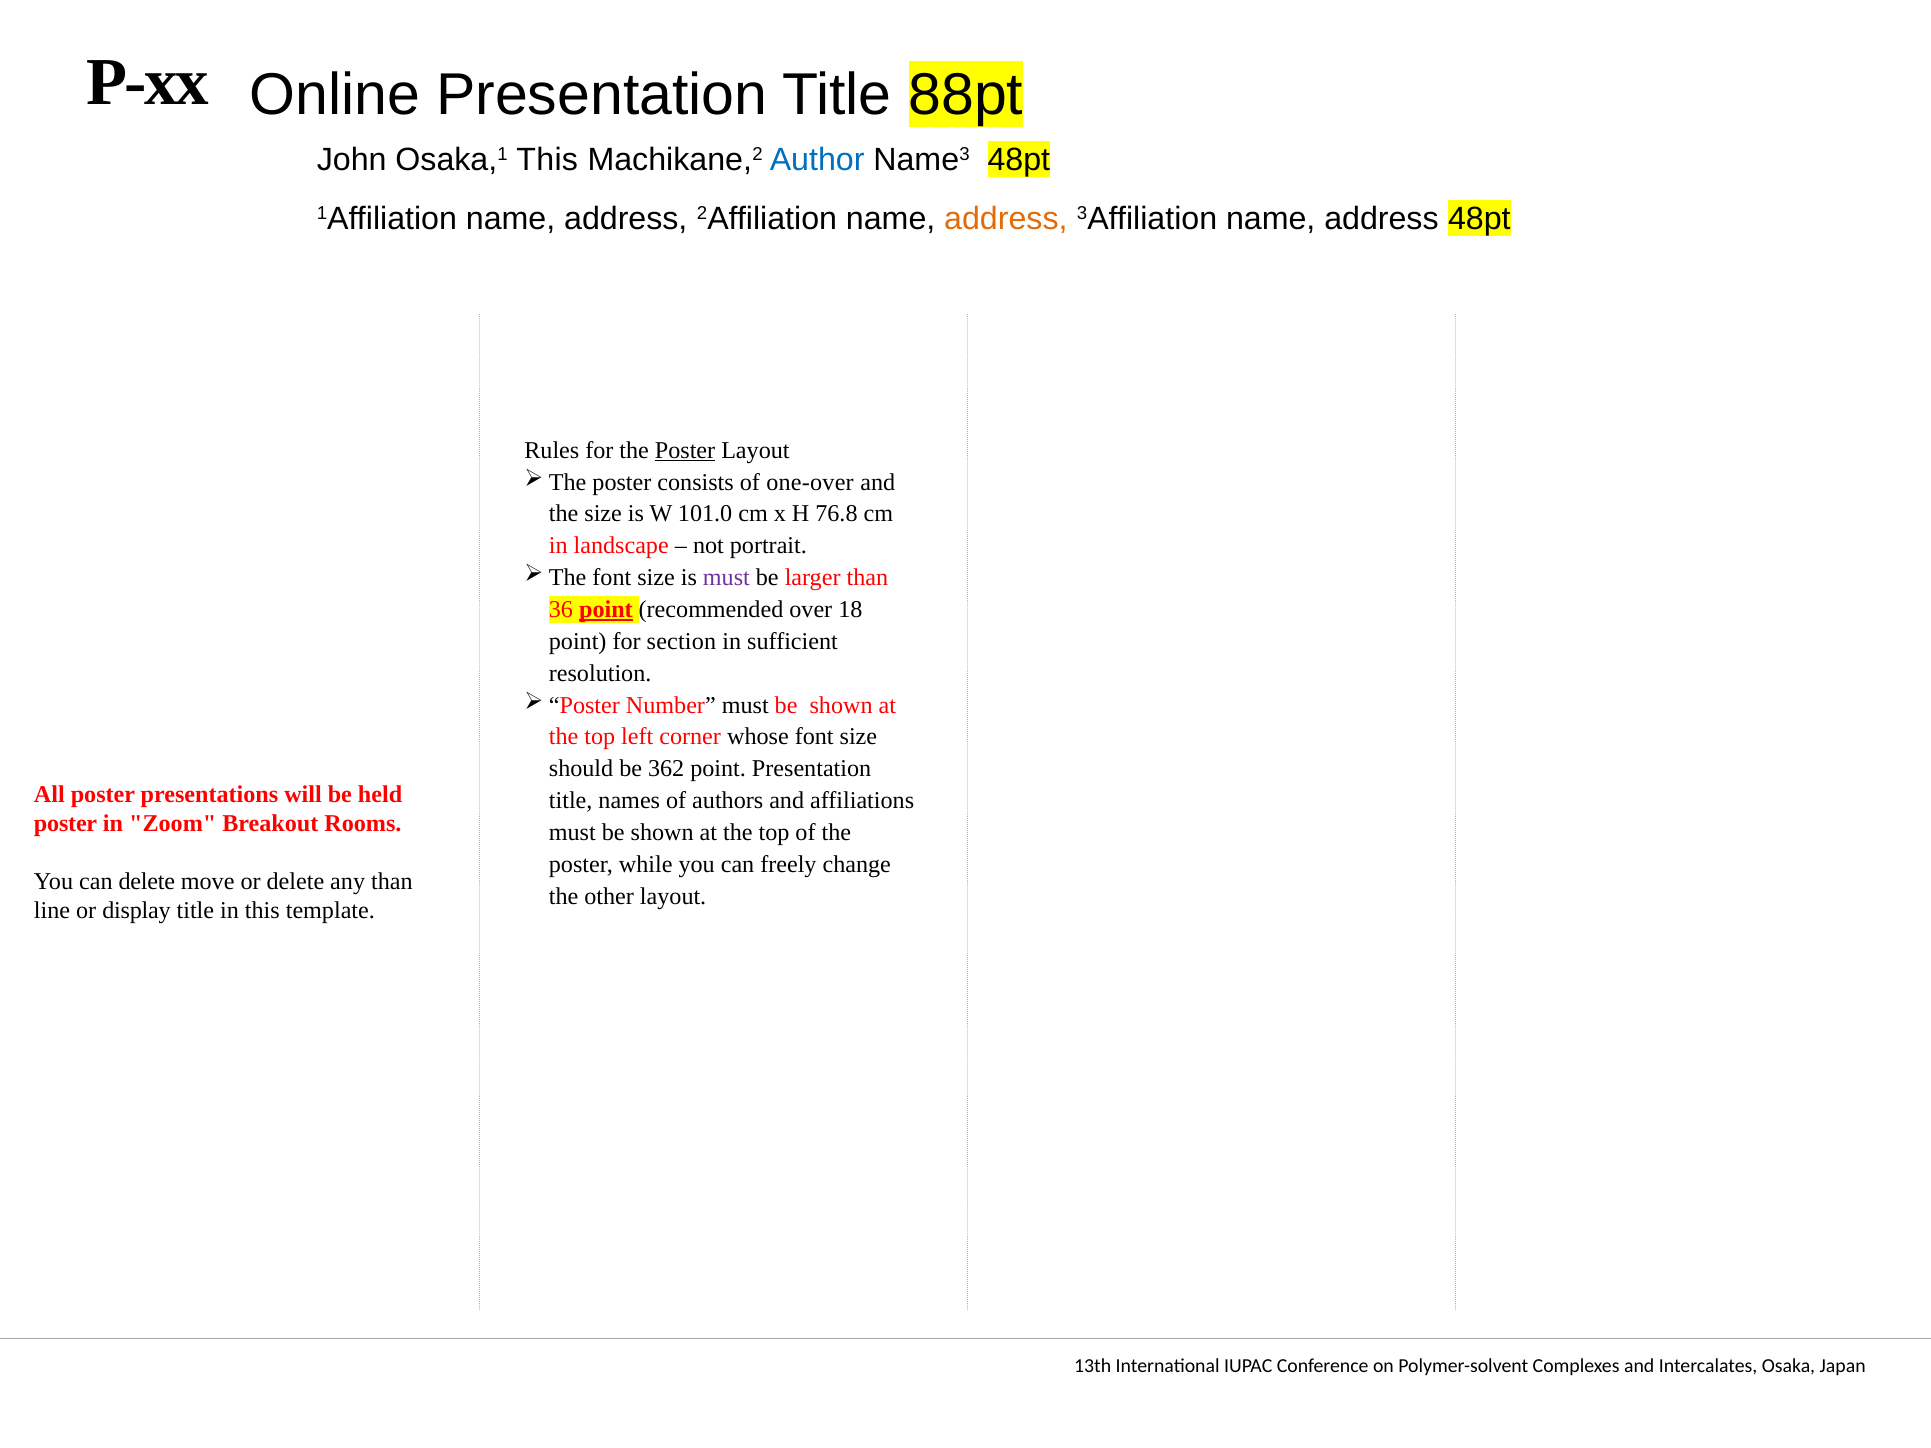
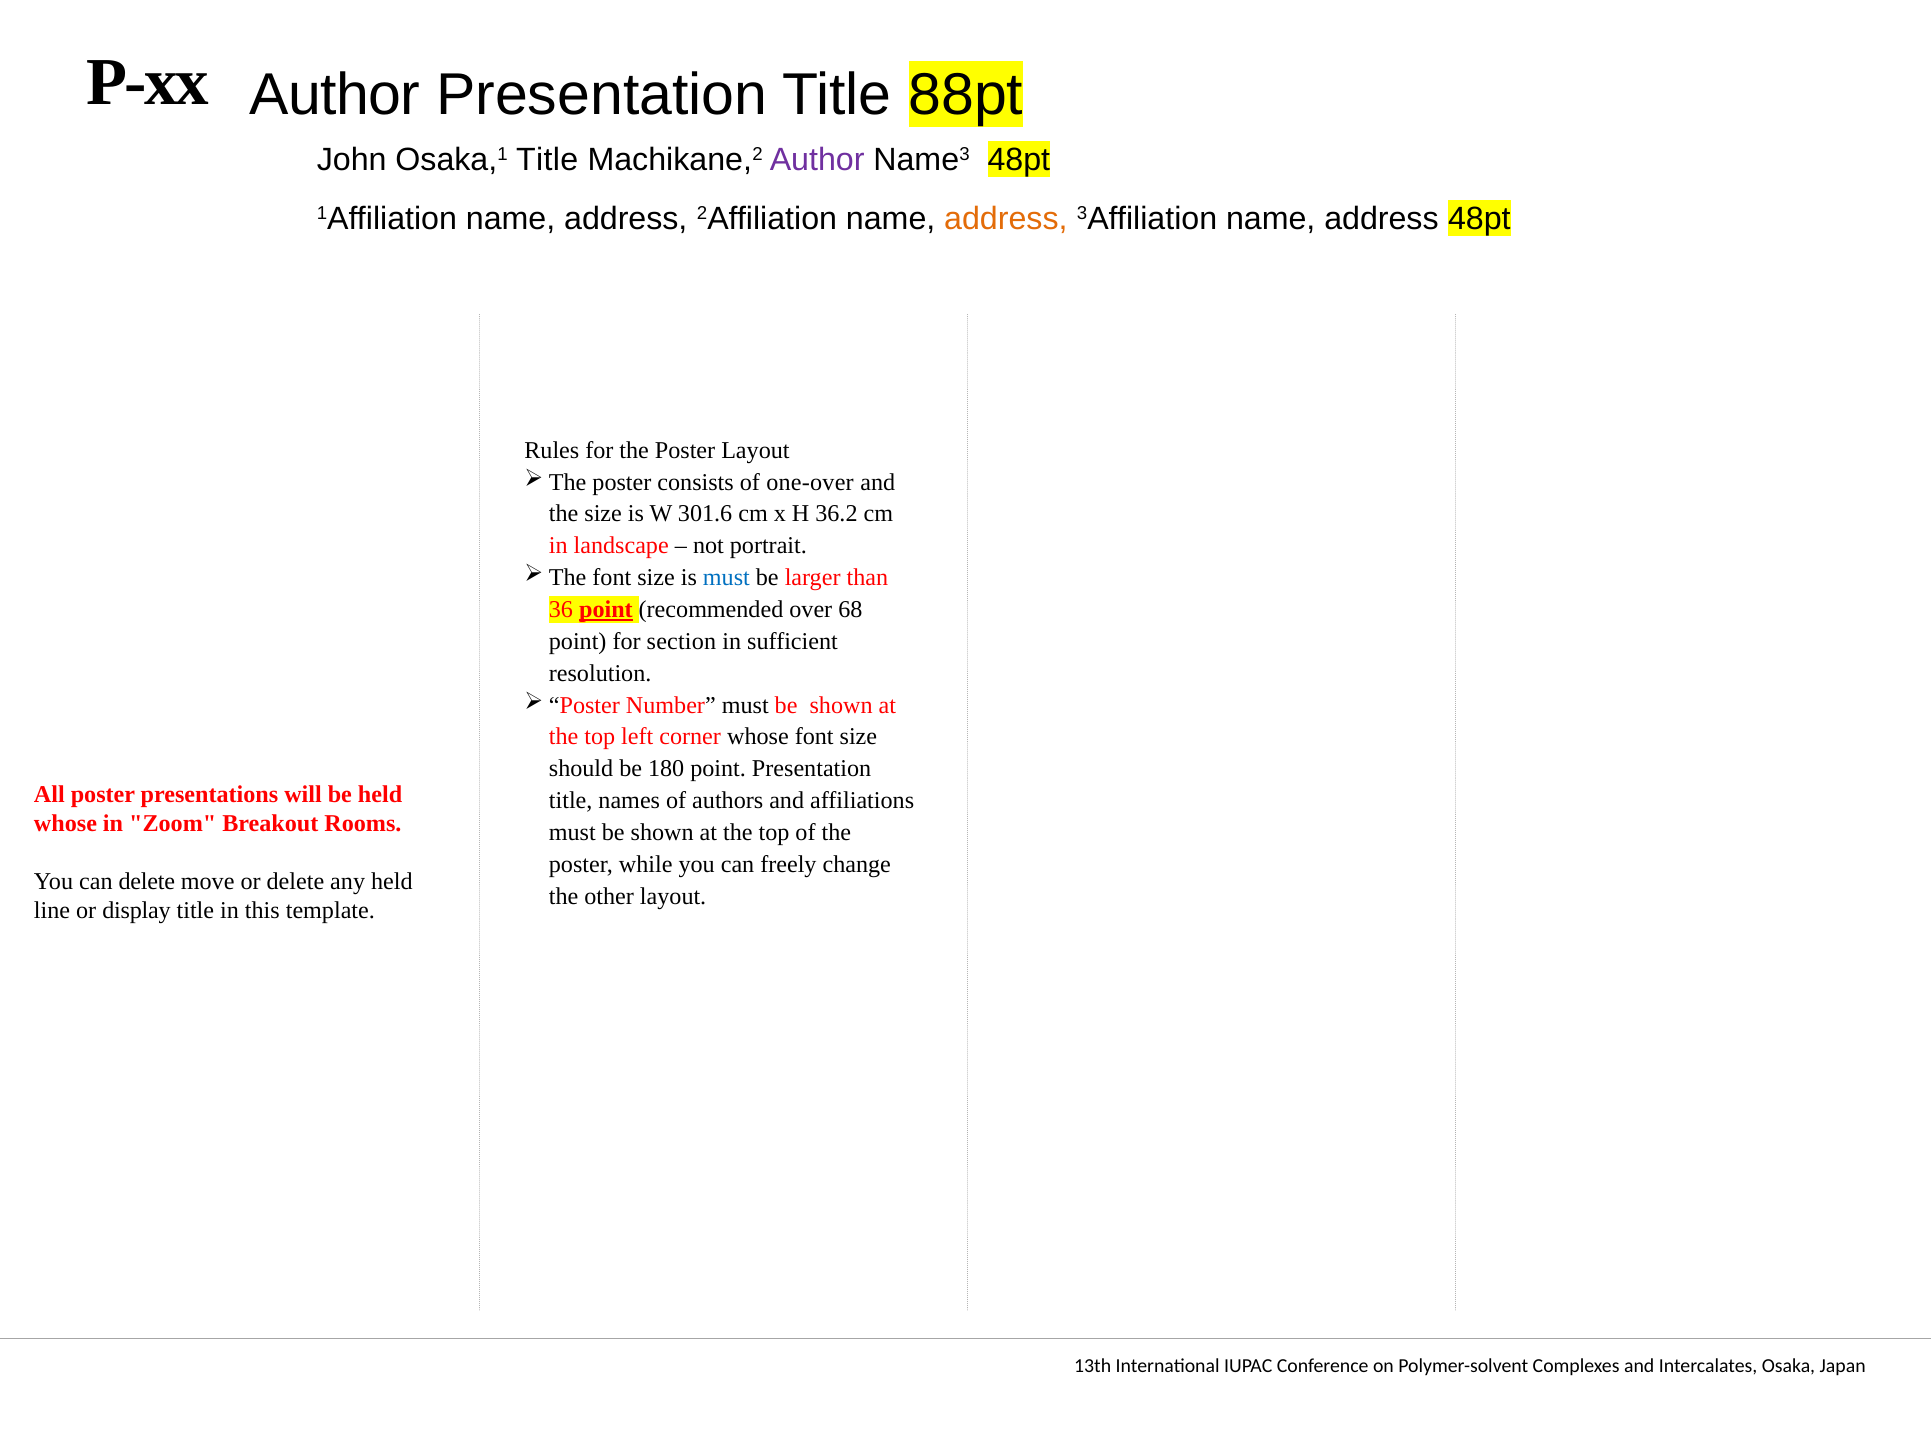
Online: Online -> Author (335, 95)
Osaka,1 This: This -> Title (547, 160)
Author colour: blue -> purple (817, 160)
Poster underline: present -> none (685, 450)
101.0: 101.0 -> 301.6 (705, 514)
76.8: 76.8 -> 36.2 (836, 514)
must colour: purple -> blue (726, 578)
18: 18 -> 68 (850, 610)
362: 362 -> 180 (666, 769)
poster: poster -> whose (65, 824)
any than: than -> held (392, 882)
